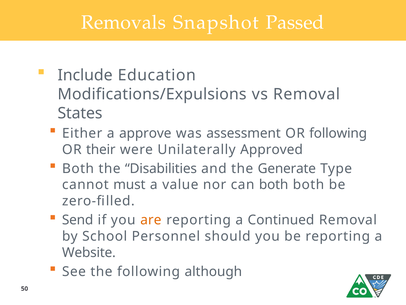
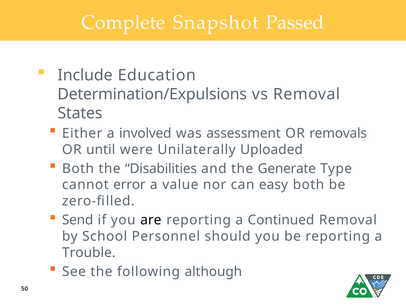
Removals: Removals -> Complete (123, 22)
Modifications/Expulsions: Modifications/Expulsions -> Determination/Expulsions (152, 94)
approve: approve -> involved (145, 133)
OR following: following -> removals (338, 133)
their: their -> until (101, 149)
Approved: Approved -> Uploaded (272, 149)
must: must -> error (129, 185)
can both: both -> easy (273, 185)
are colour: orange -> black (151, 220)
Website: Website -> Trouble (89, 252)
